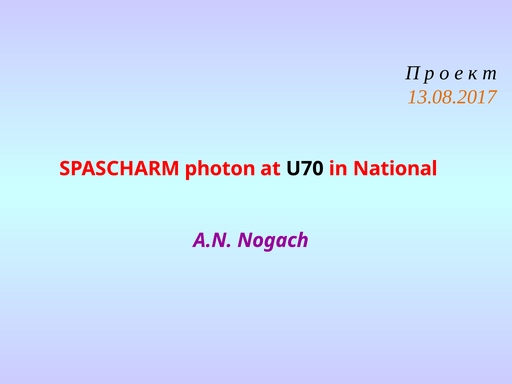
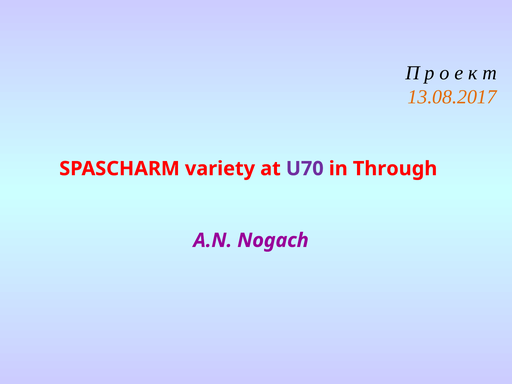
photon: photon -> variety (220, 169)
U70 colour: black -> purple (305, 169)
National: National -> Through (395, 169)
